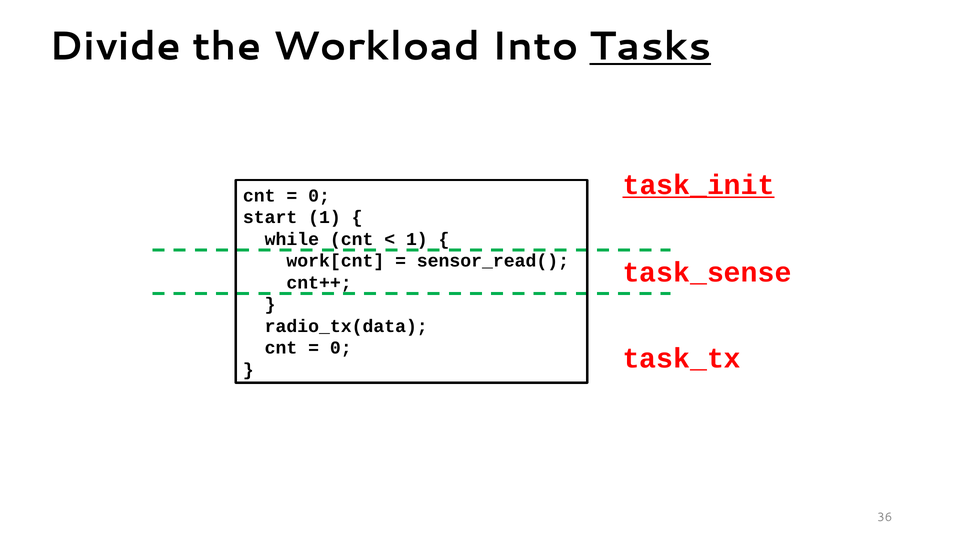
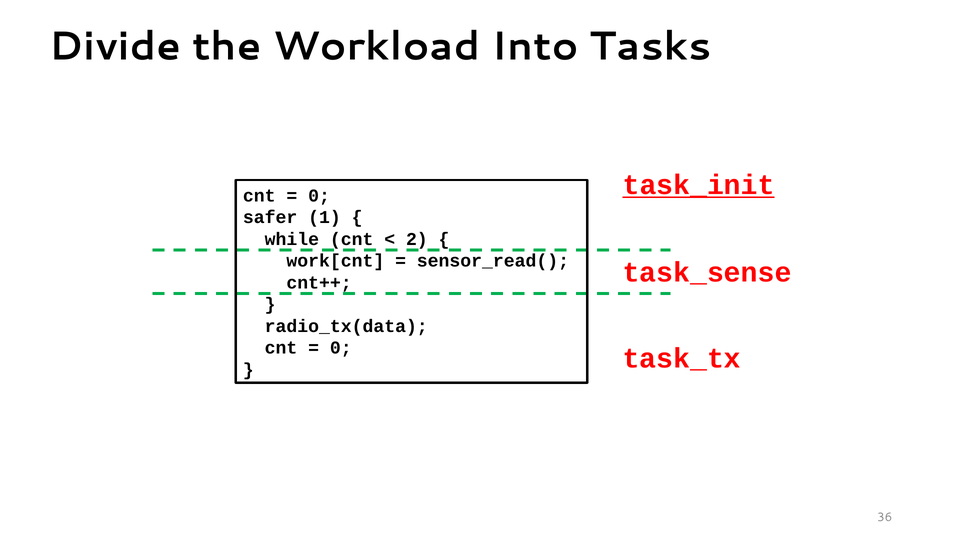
Tasks underline: present -> none (650, 47)
start: start -> safer (270, 218)
1: 1 -> 2 (417, 239)
